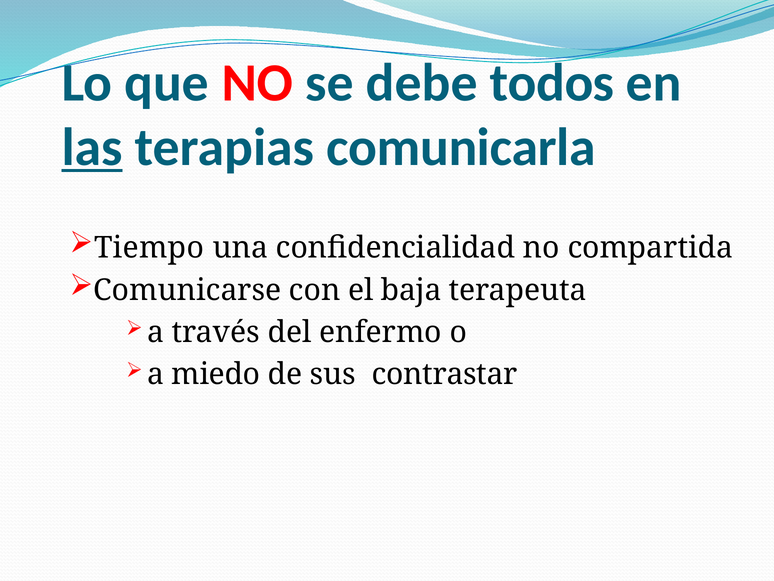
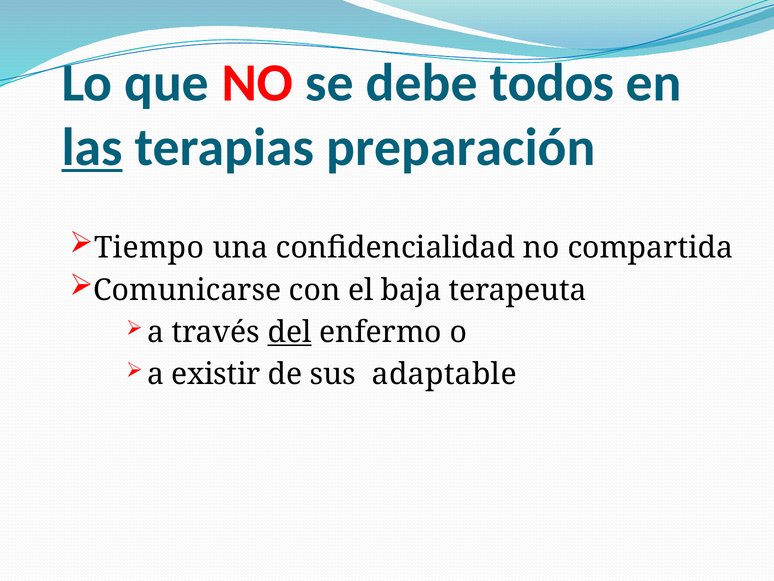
comunicarla: comunicarla -> preparación (461, 147)
del underline: none -> present (289, 332)
miedo: miedo -> existir (216, 374)
contrastar: contrastar -> adaptable (444, 374)
